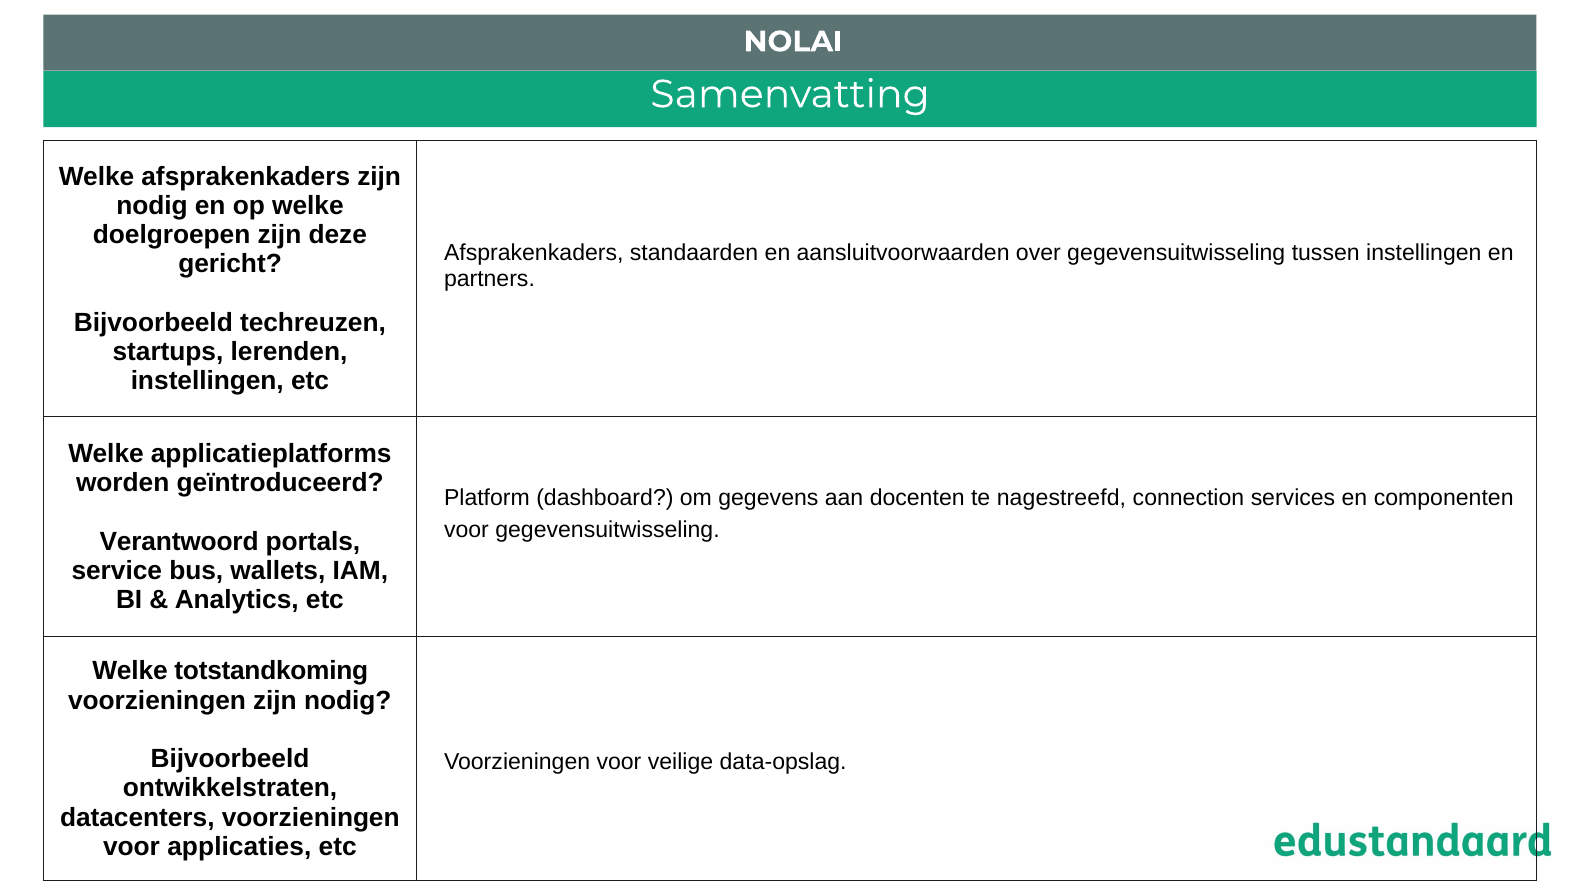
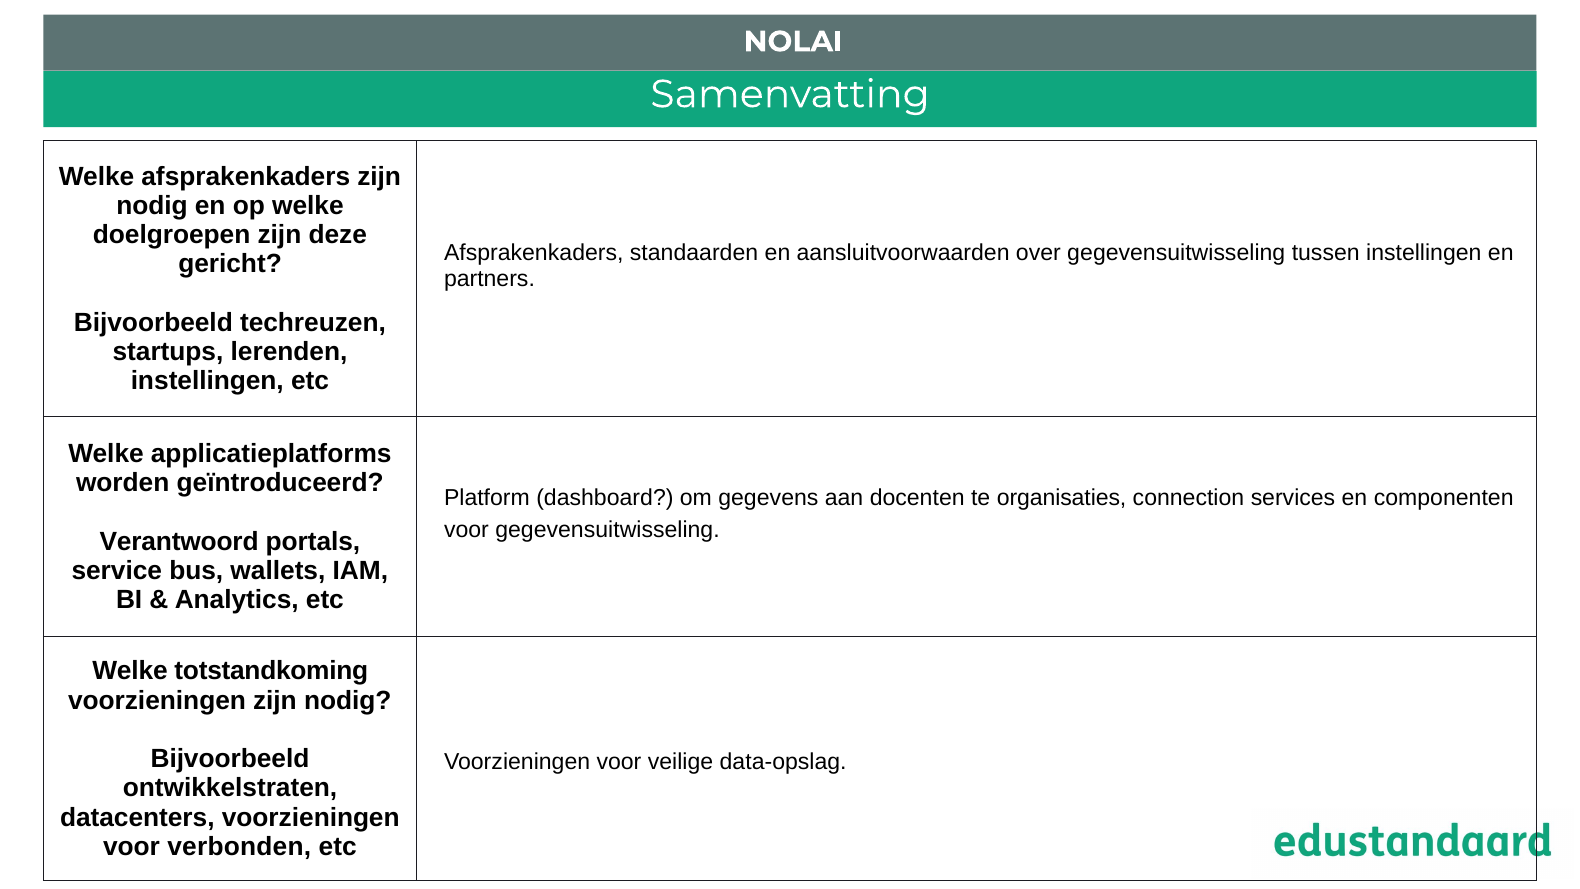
nagestreefd: nagestreefd -> organisaties (1062, 498)
applicaties: applicaties -> verbonden (239, 847)
